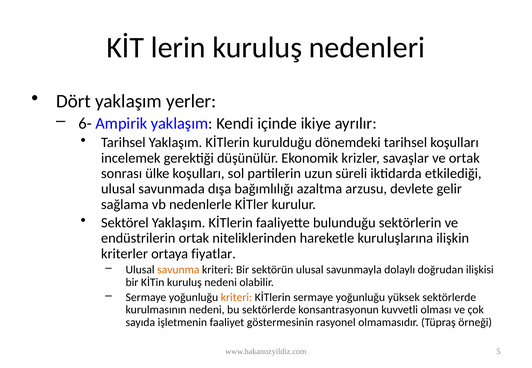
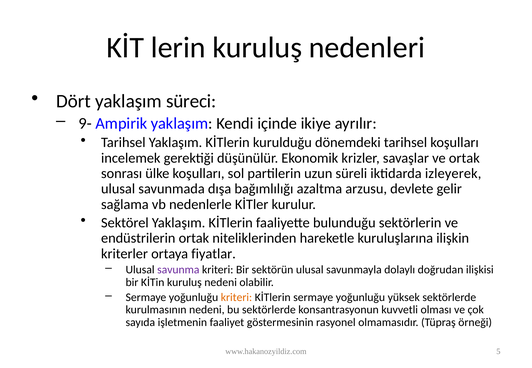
yerler: yerler -> süreci (191, 101)
6-: 6- -> 9- (85, 123)
etkilediği: etkilediği -> izleyerek (453, 174)
savunma colour: orange -> purple (178, 270)
